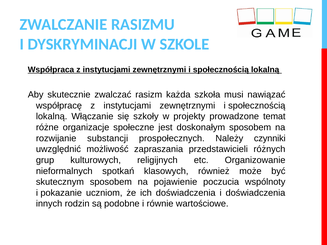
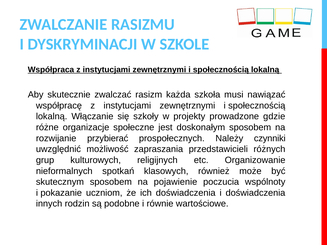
temat: temat -> gdzie (274, 117)
substancji: substancji -> przybierać (108, 138)
